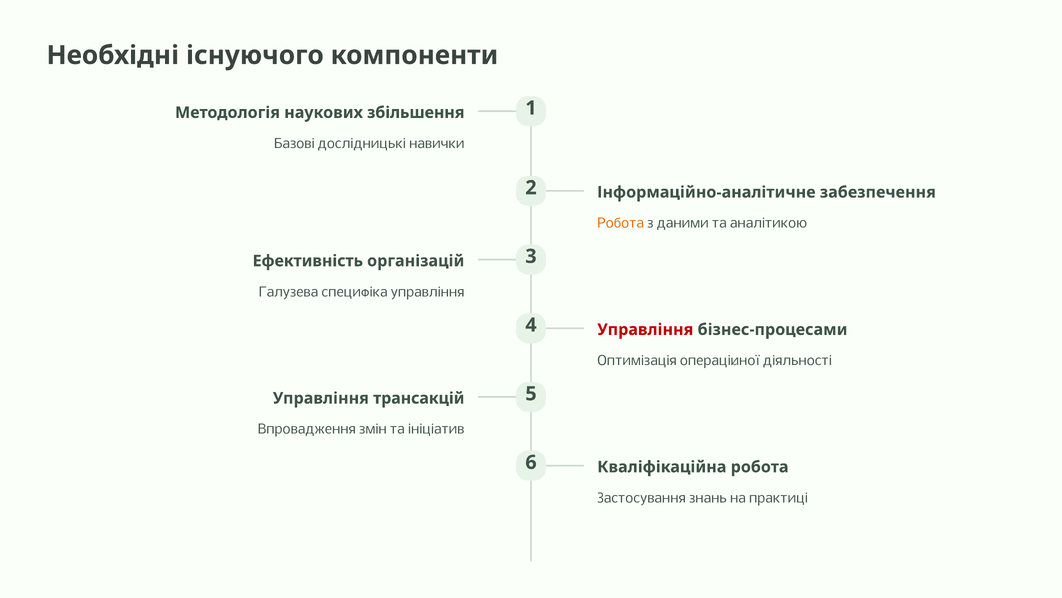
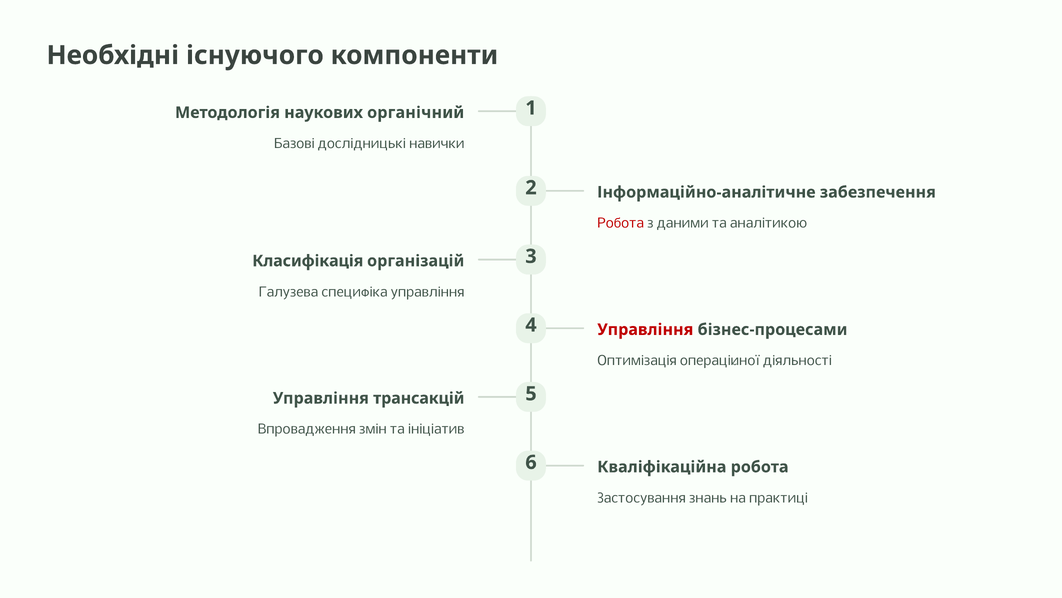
збільшення: збільшення -> органічний (416, 112)
Робота colour: orange -> red (621, 223)
Ефективність: Ефективність -> Класифікація (308, 261)
